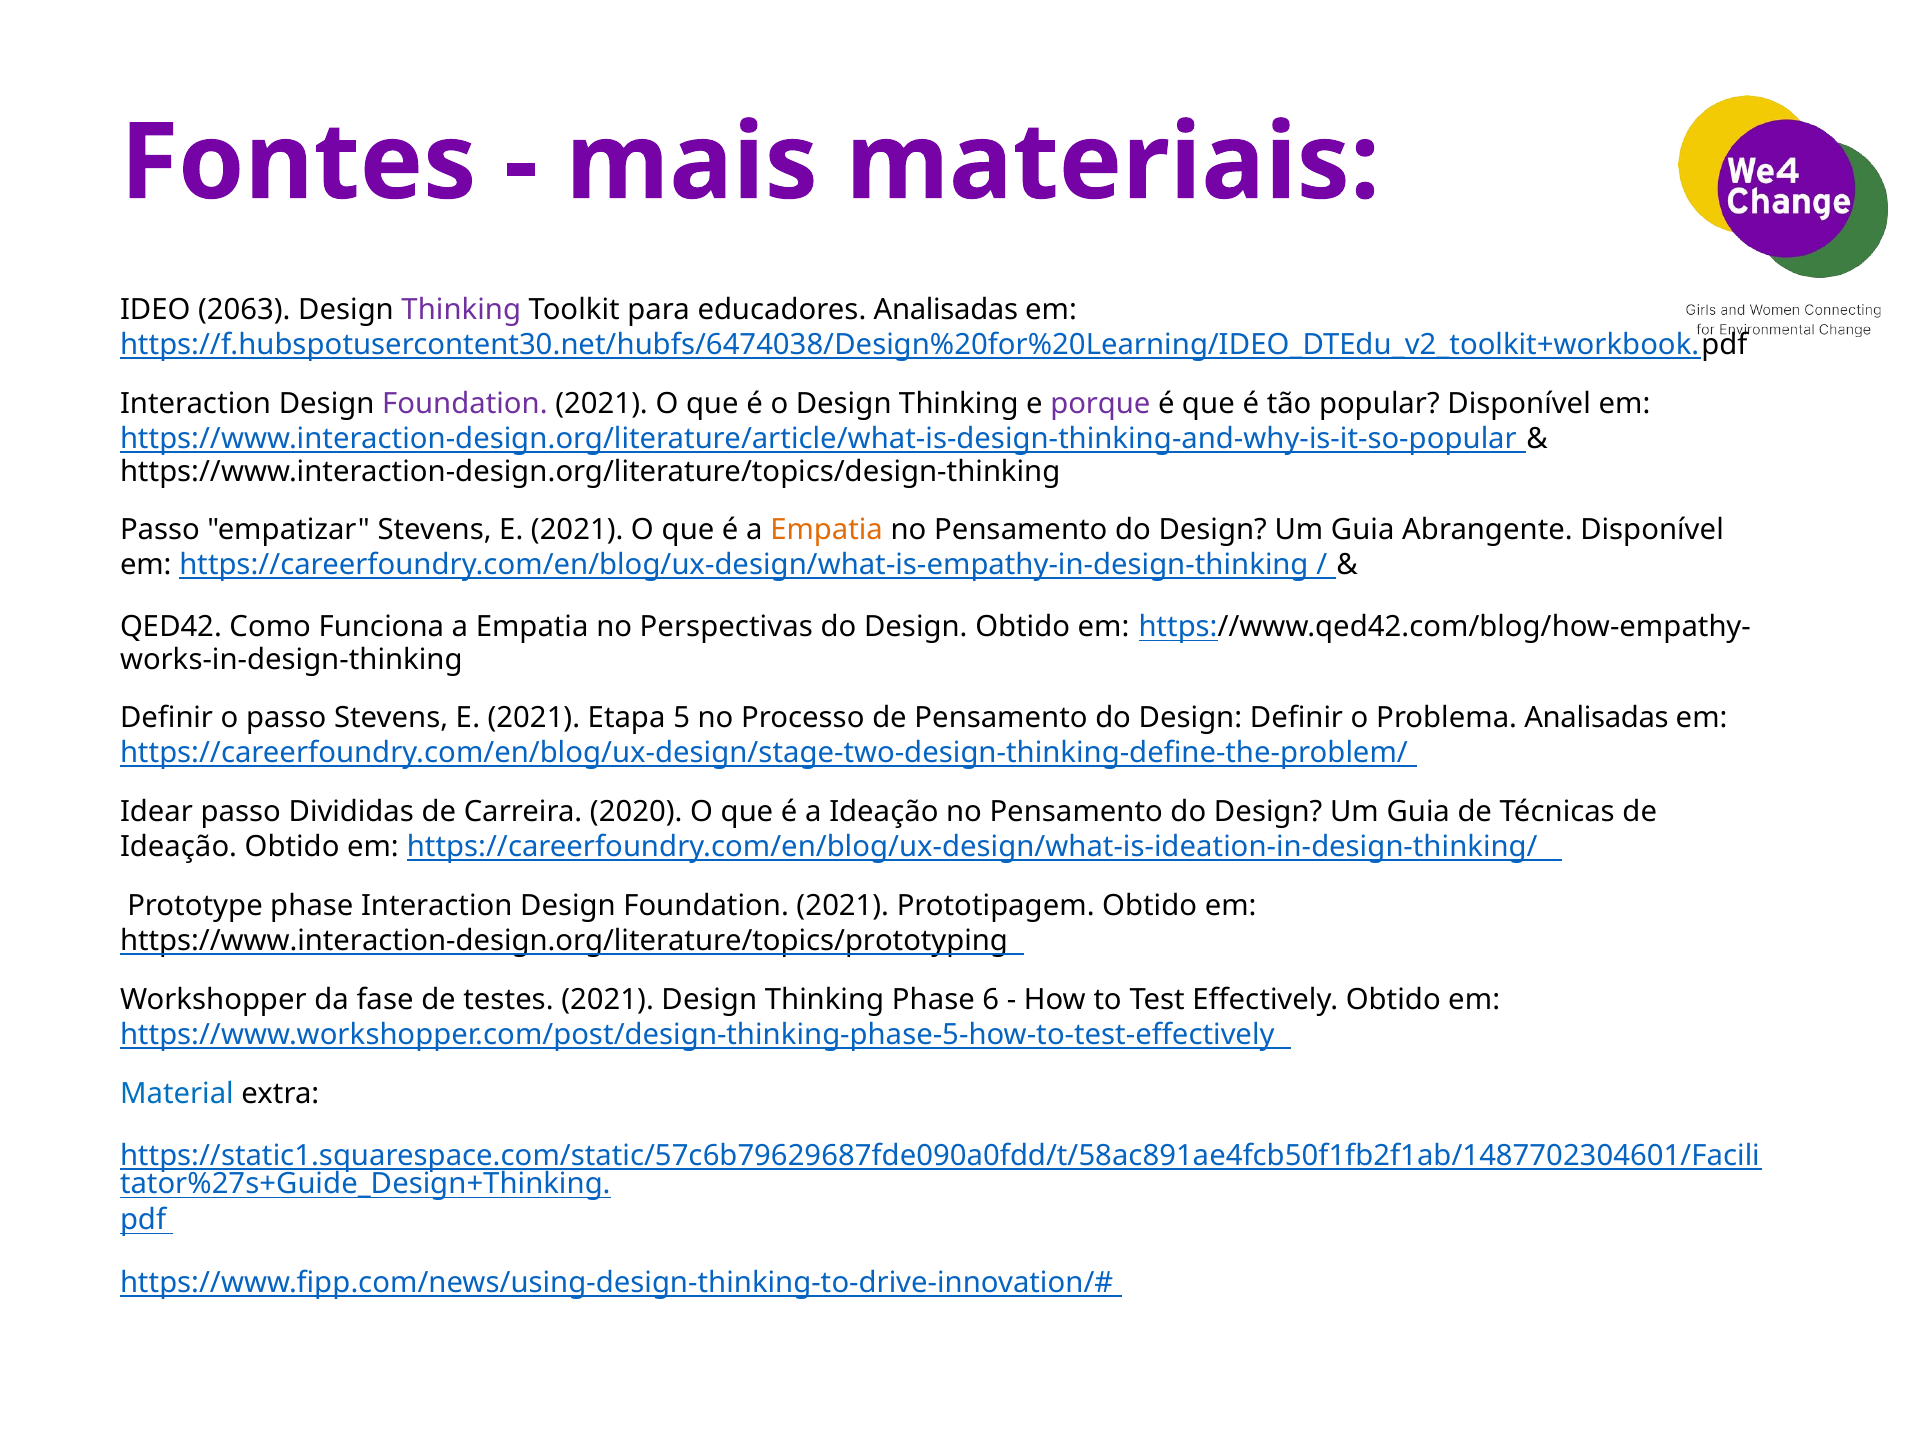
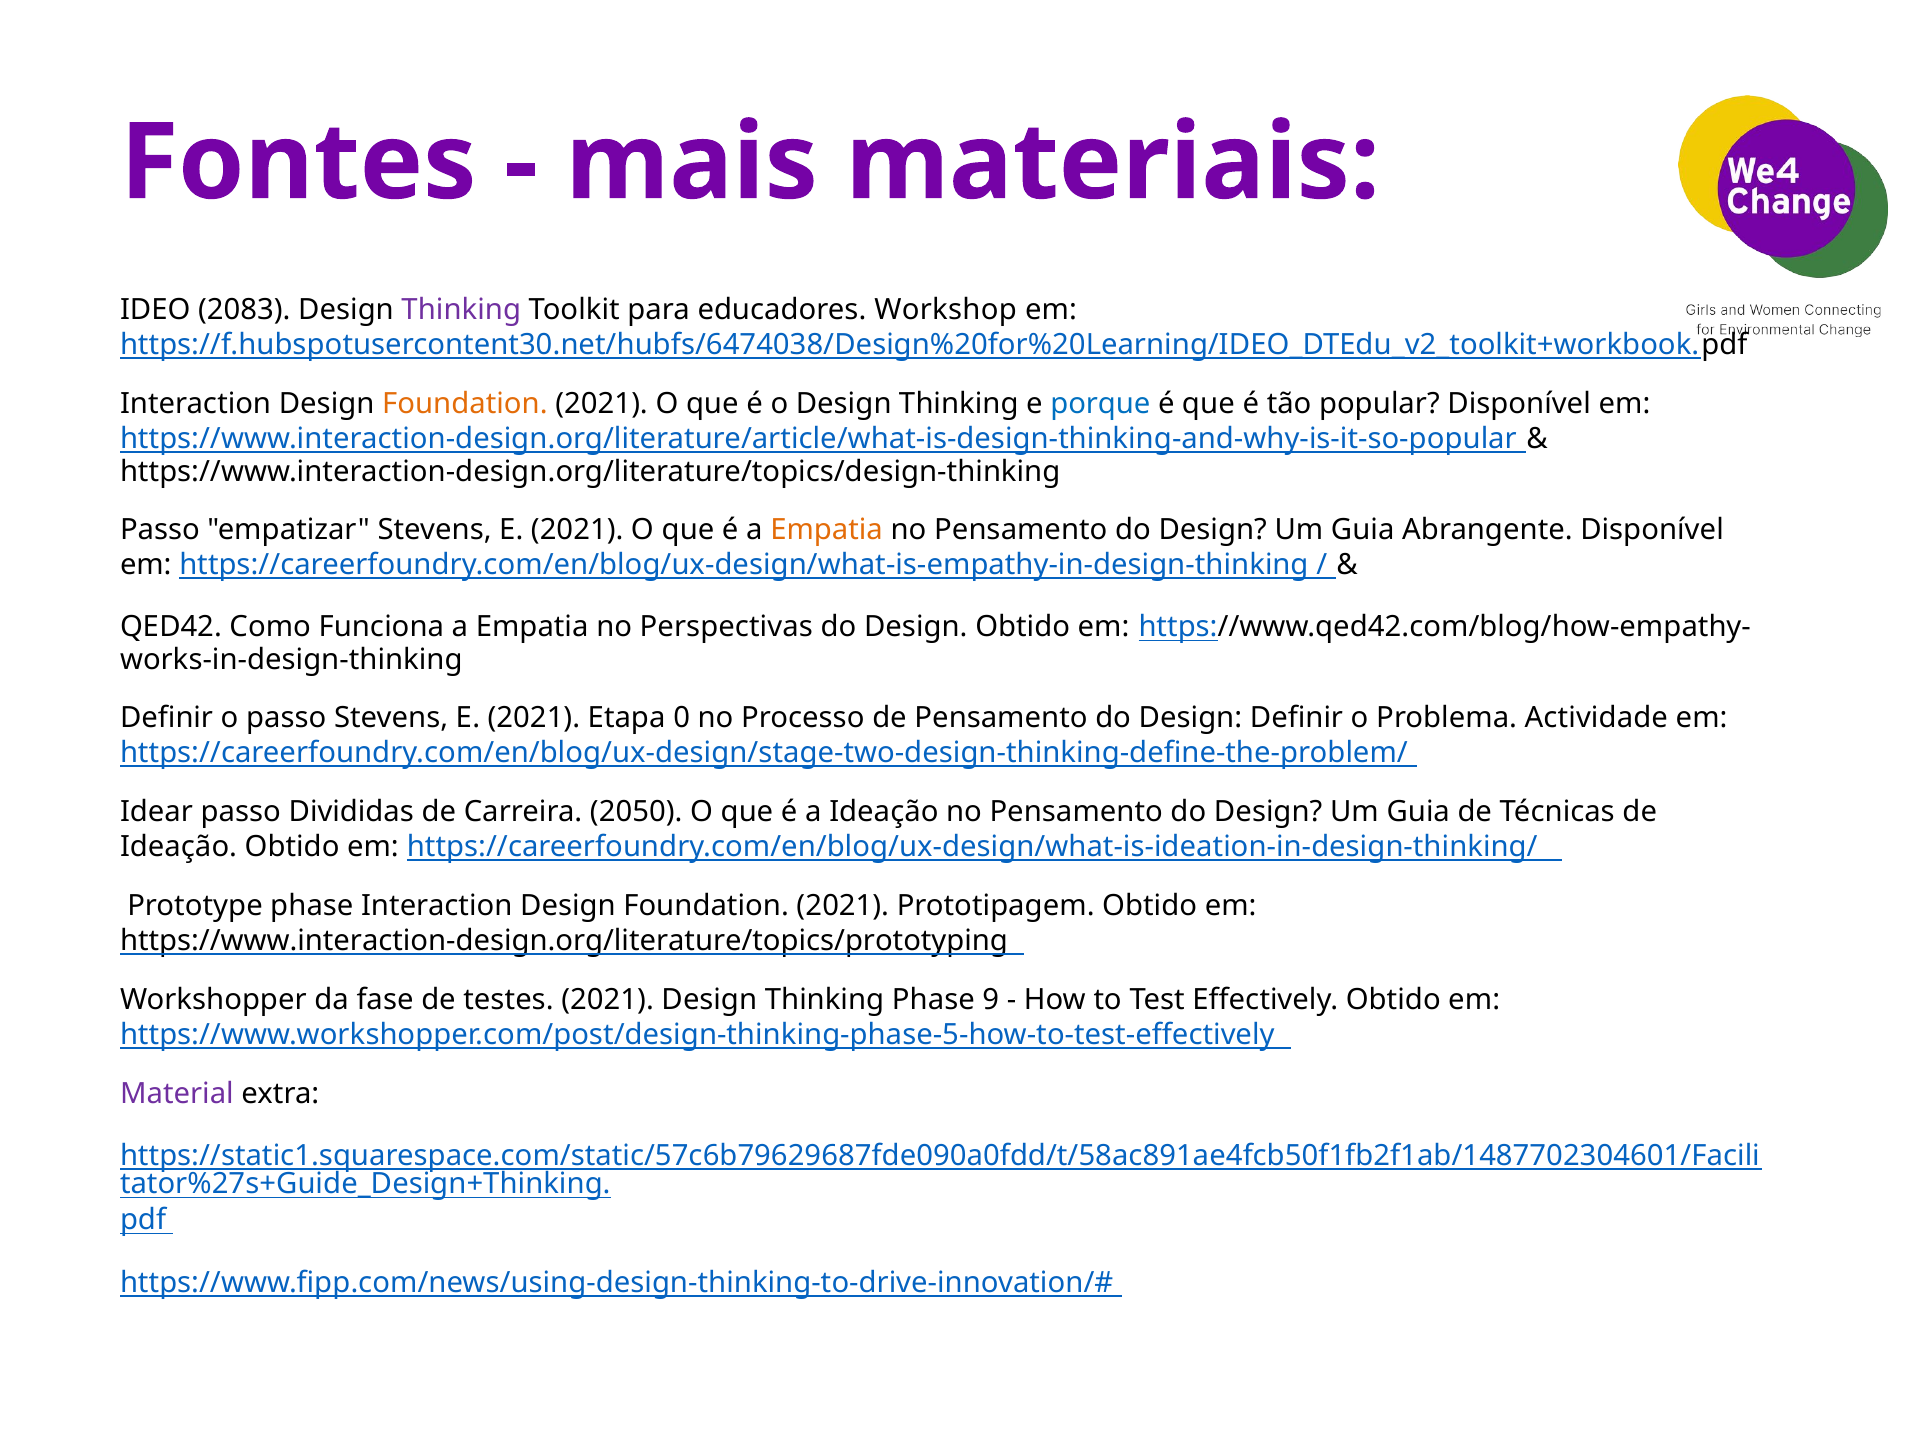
2063: 2063 -> 2083 (244, 310)
educadores Analisadas: Analisadas -> Workshop (946, 310)
Foundation colour: purple -> orange (465, 404)
porque colour: purple -> blue (1100, 404)
5: 5 -> 0 (682, 718)
Problema Analisadas: Analisadas -> Actividade (1596, 718)
2020: 2020 -> 2050 (636, 812)
6: 6 -> 9 (991, 1000)
Material colour: blue -> purple (177, 1094)
